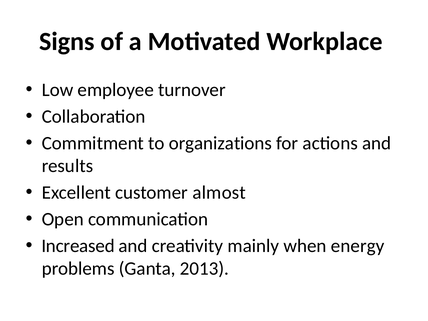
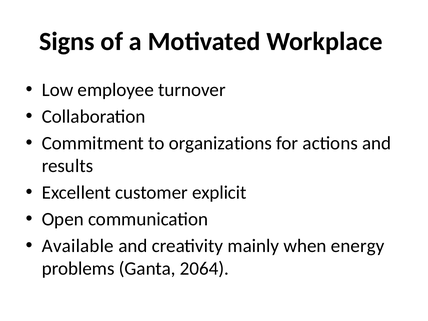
almost: almost -> explicit (219, 193)
Increased: Increased -> Available (78, 246)
2013: 2013 -> 2064 (204, 269)
